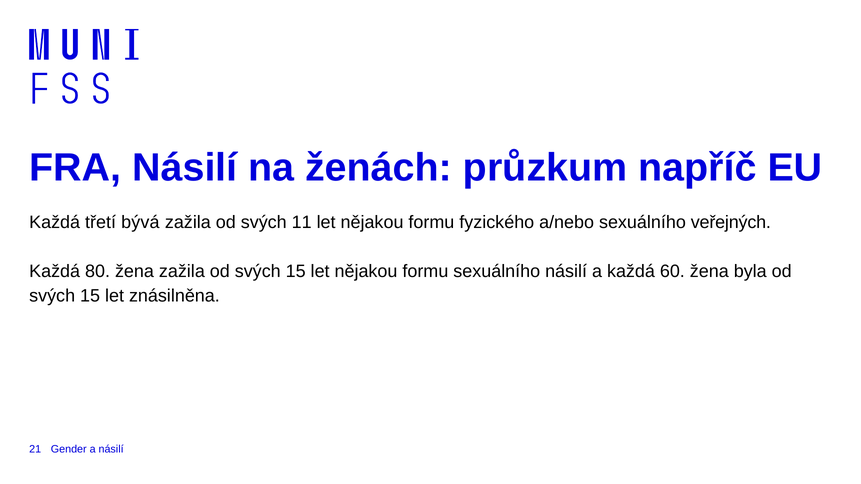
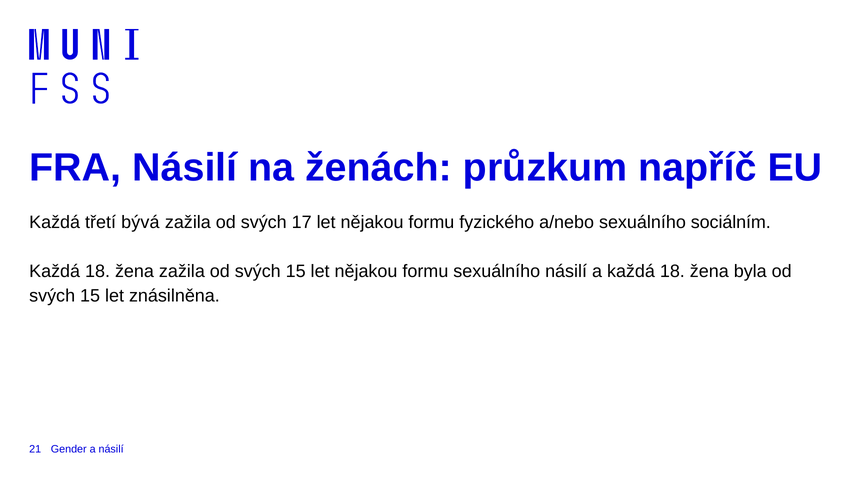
11: 11 -> 17 (302, 223)
veřejných: veřejných -> sociálním (731, 223)
80: 80 -> 18 (98, 272)
a každá 60: 60 -> 18 (672, 272)
